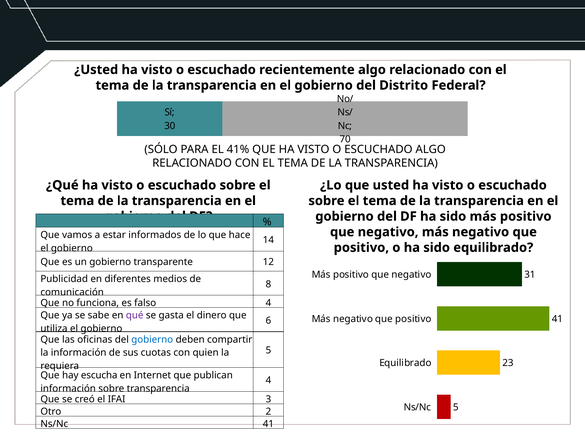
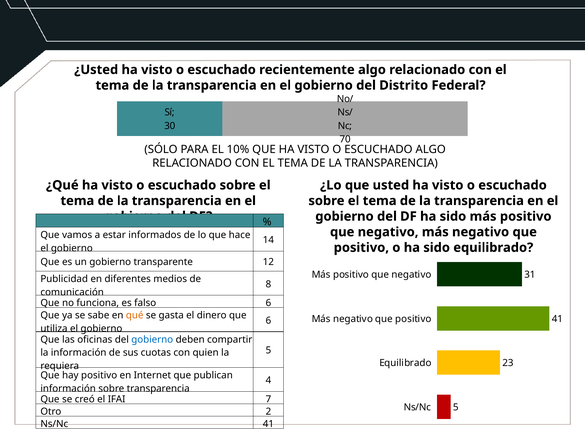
41%: 41% -> 10% (238, 149)
falso 4: 4 -> 6 (268, 303)
qué colour: purple -> orange (135, 315)
hay escucha: escucha -> positivo (99, 375)
3: 3 -> 7 (268, 399)
